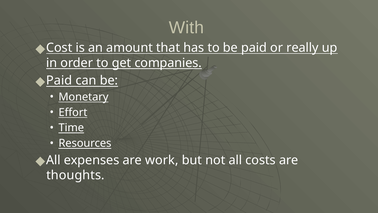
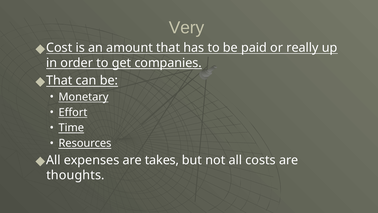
With: With -> Very (187, 27)
Paid: Paid -> That (59, 80)
work: work -> takes (162, 160)
